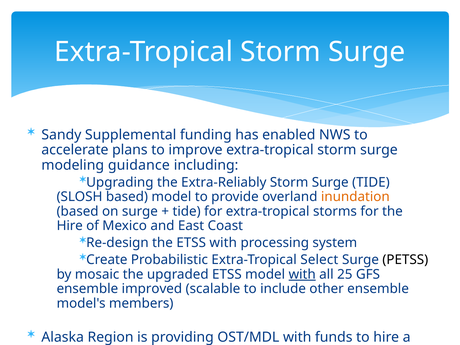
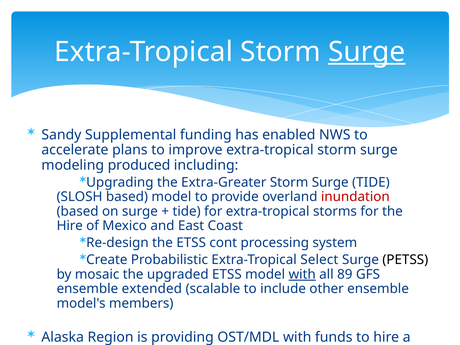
Surge underline: none -> present (367, 52)
guidance: guidance -> produced (139, 165)
Extra-Reliably: Extra-Reliably -> Extra-Greater (224, 182)
inundation colour: orange -> red (355, 197)
ETSS with: with -> cont (223, 243)
25: 25 -> 89 (345, 274)
improved: improved -> extended (152, 289)
